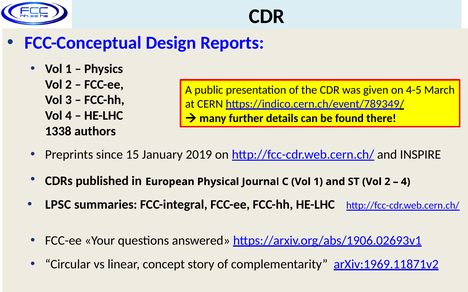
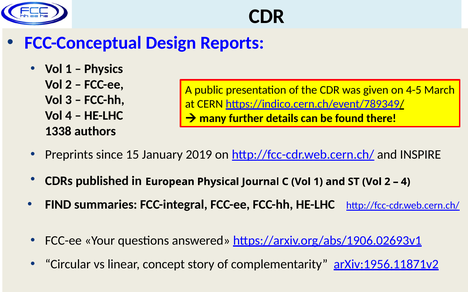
LPSC: LPSC -> FIND (58, 205)
arXiv:1969.11871v2: arXiv:1969.11871v2 -> arXiv:1956.11871v2 (386, 265)
